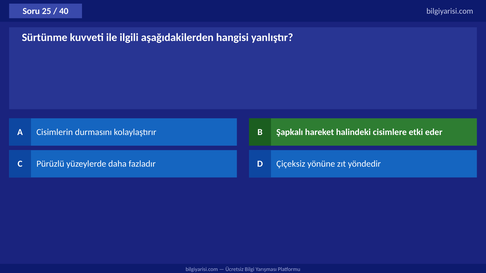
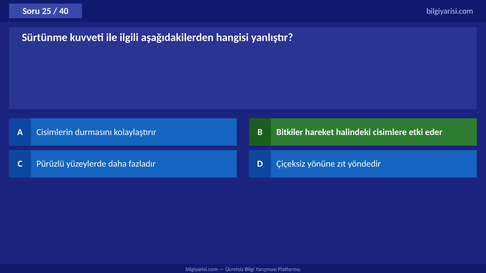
Şapkalı: Şapkalı -> Bitkiler (290, 132)
